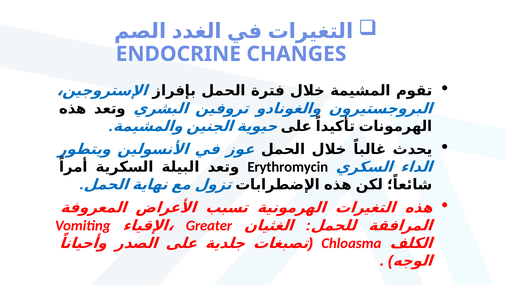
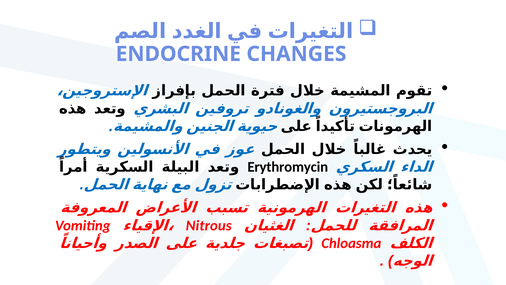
Greater: Greater -> Nitrous (209, 225)
